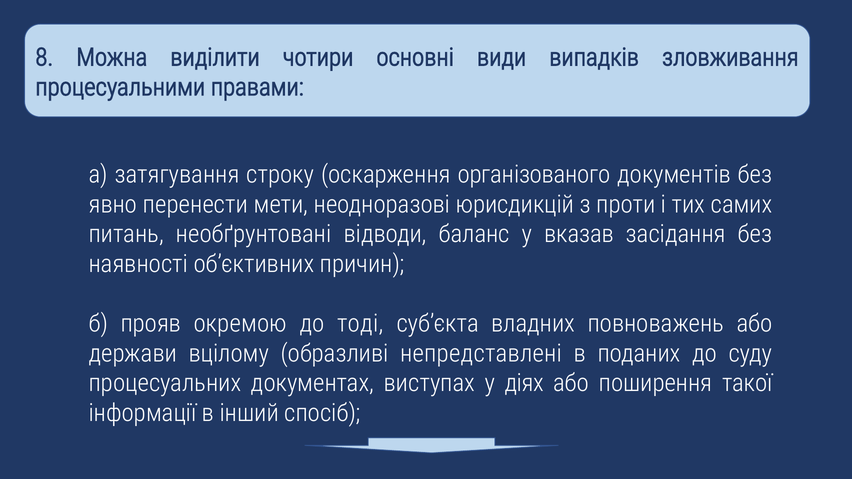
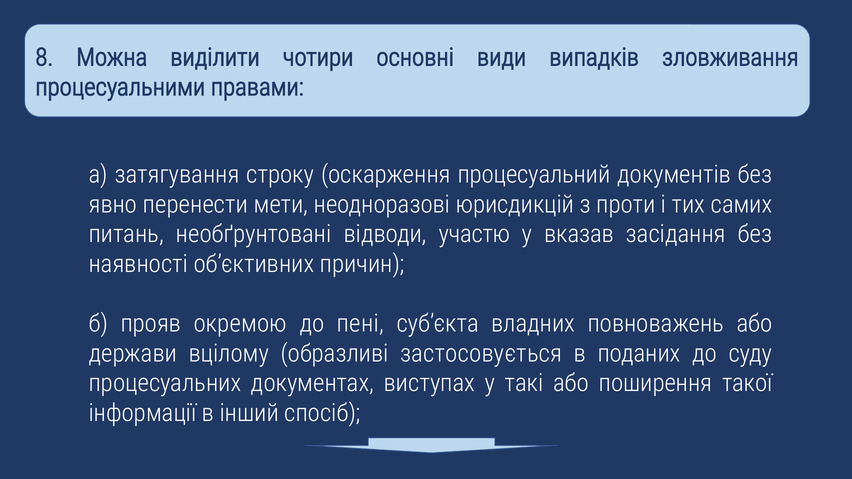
організованого: організованого -> процесуальний (534, 175)
баланс: баланс -> участю (474, 234)
тоді: тоді -> пені (360, 324)
непредставлені: непредставлені -> застосовується (481, 354)
діях: діях -> такі (524, 383)
